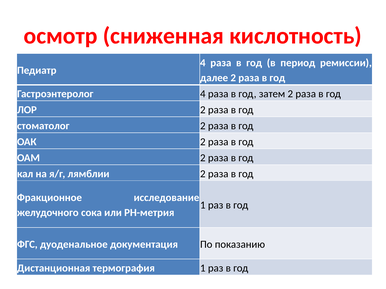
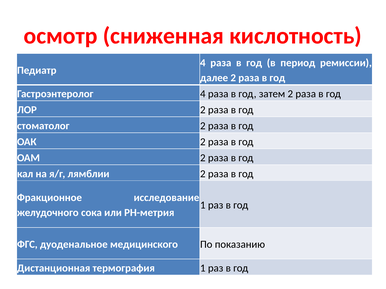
документация: документация -> медицинского (144, 245)
